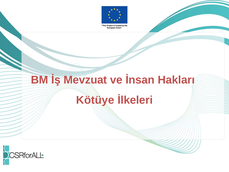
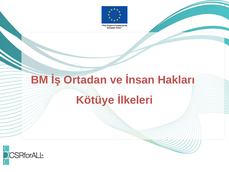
Mevzuat: Mevzuat -> Ortadan (85, 80)
